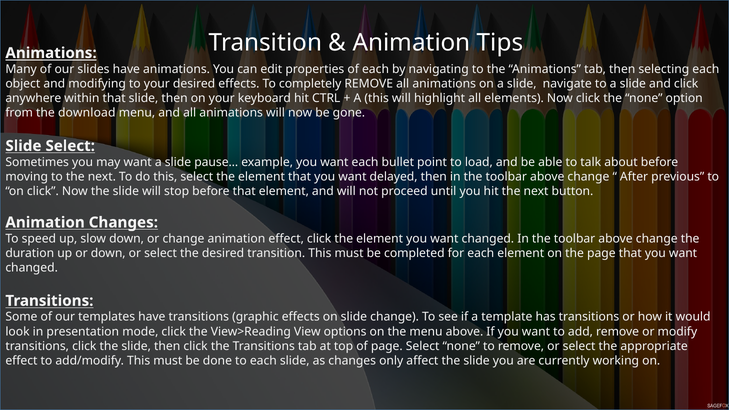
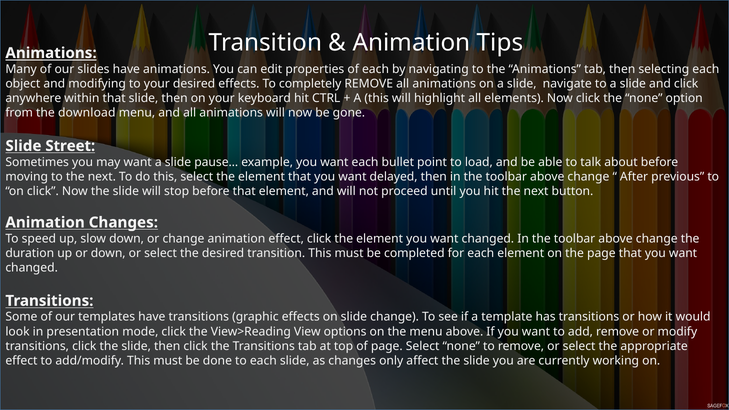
Slide Select: Select -> Street (70, 146)
